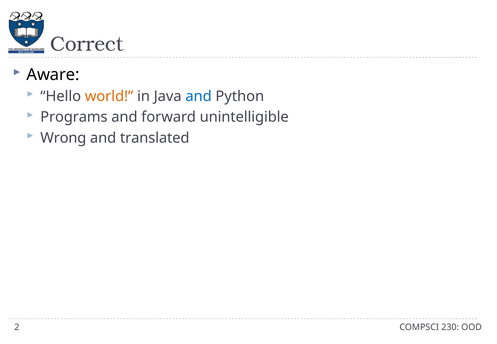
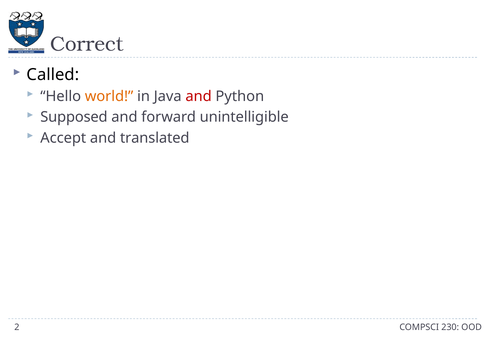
Aware: Aware -> Called (53, 75)
and colour: blue -> red (199, 96)
Programs: Programs -> Supposed (74, 117)
Wrong: Wrong -> Accept (63, 138)
